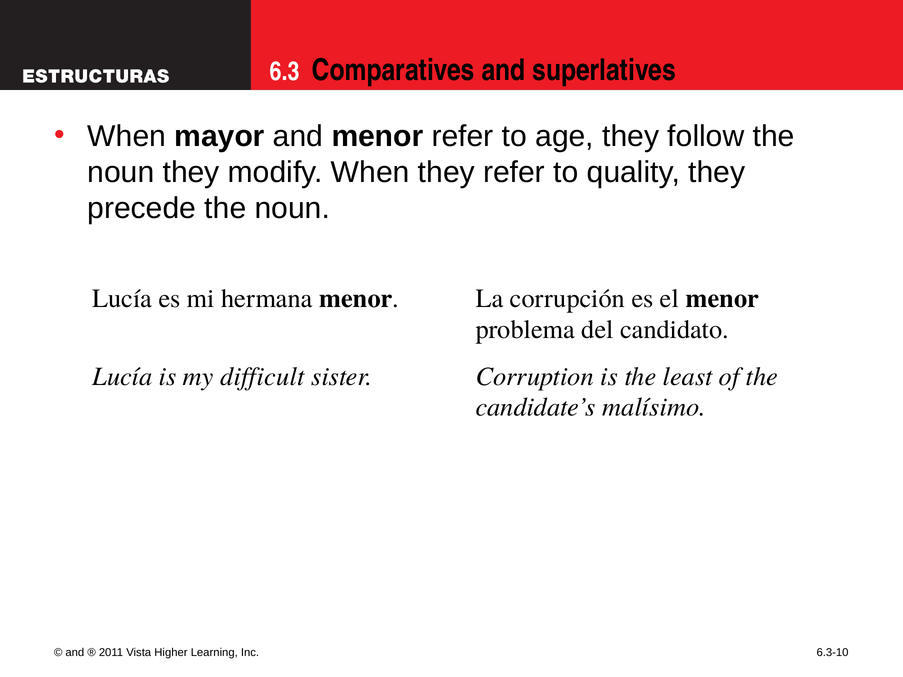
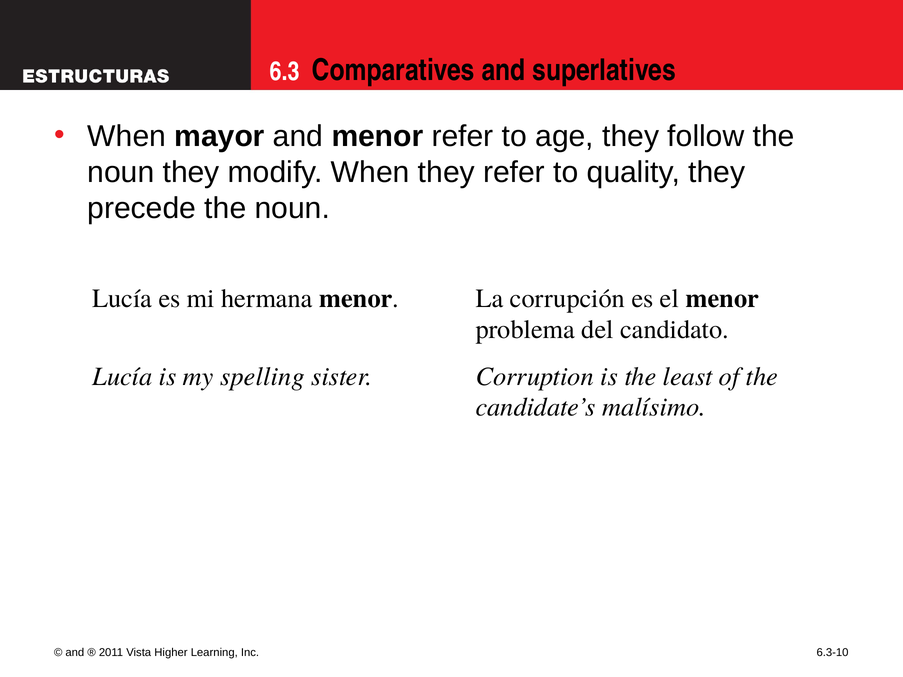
difficult: difficult -> spelling (262, 377)
